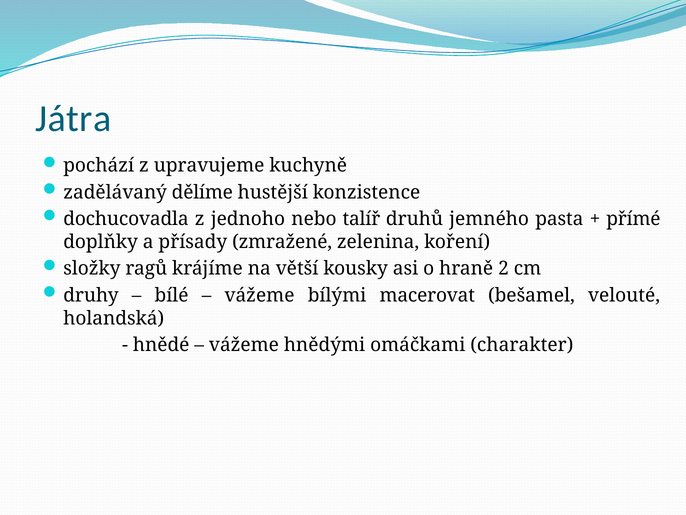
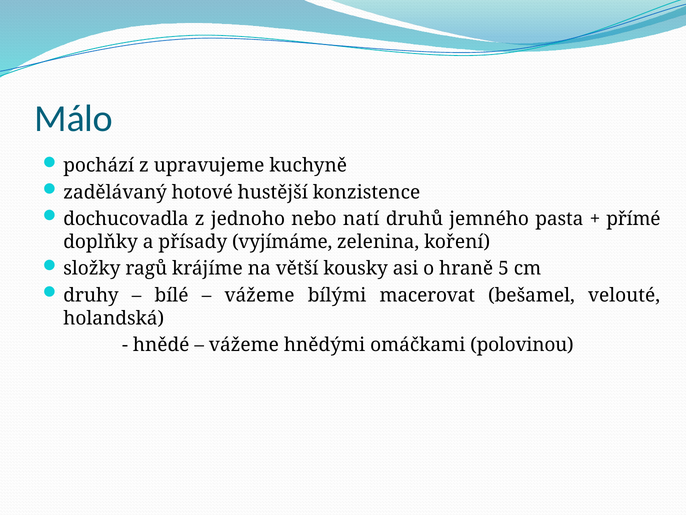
Játra: Játra -> Málo (74, 118)
dělíme: dělíme -> hotové (202, 192)
talíř: talíř -> natí (361, 219)
zmražené: zmražené -> vyjímáme (282, 242)
2: 2 -> 5 (503, 268)
charakter: charakter -> polovinou (522, 345)
